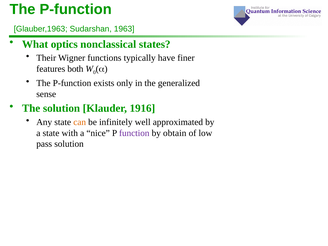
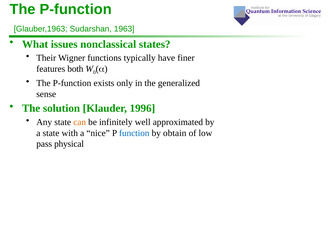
optics: optics -> issues (64, 44)
1916: 1916 -> 1996 (142, 108)
function colour: purple -> blue (134, 133)
pass solution: solution -> physical (69, 144)
